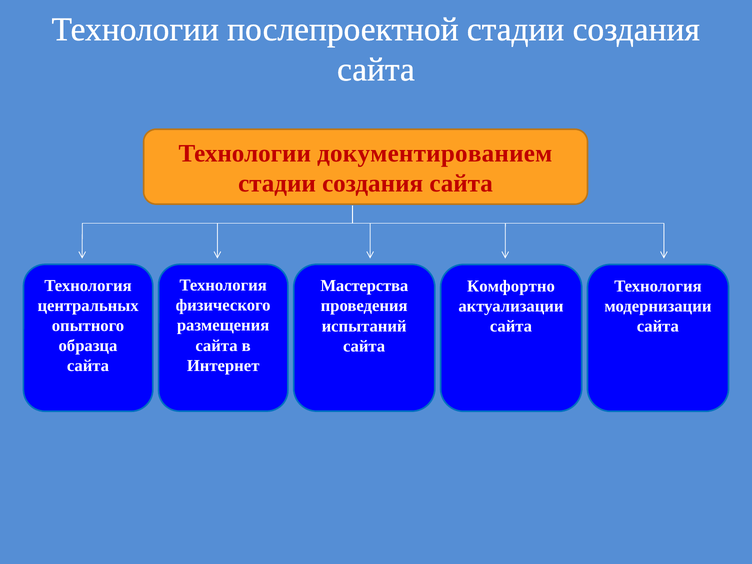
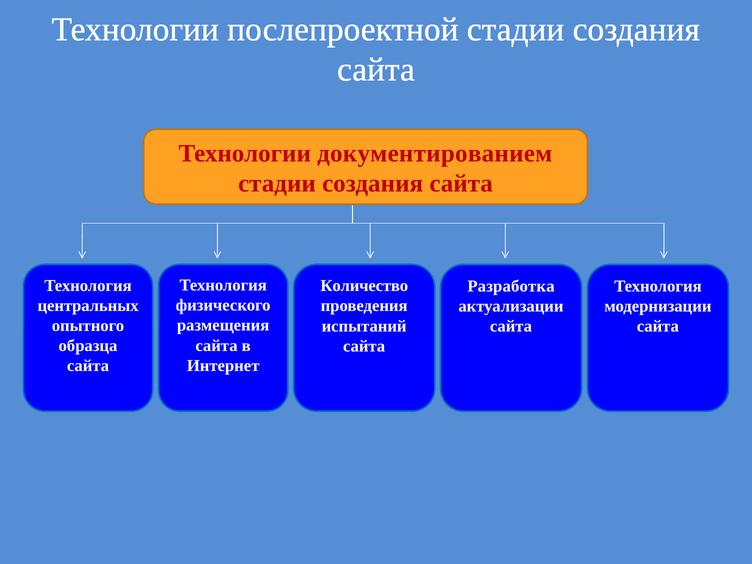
Мастерства: Мастерства -> Количество (364, 286)
Комфортно: Комфортно -> Разработка (511, 286)
